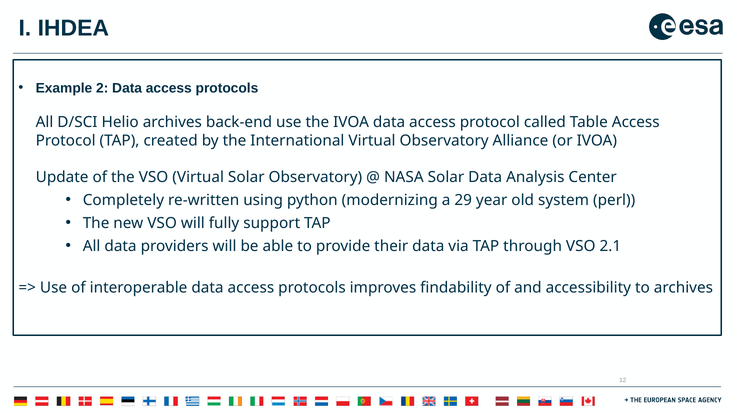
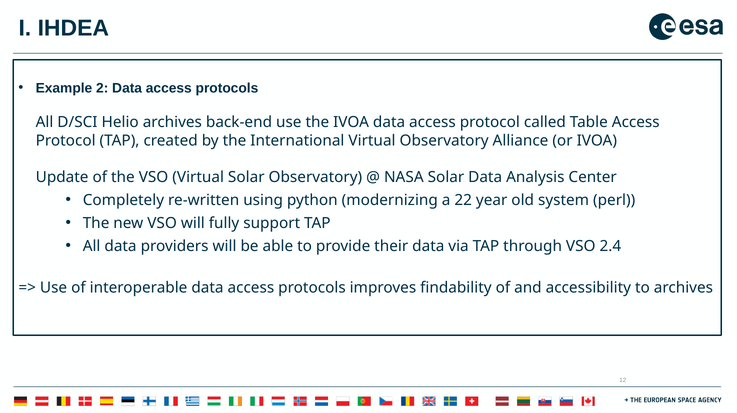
29: 29 -> 22 (463, 201)
2.1: 2.1 -> 2.4 (610, 246)
